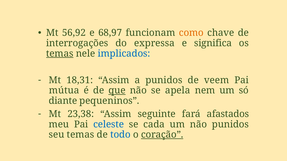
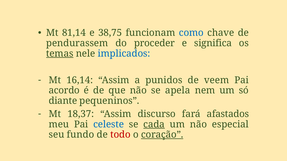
56,92: 56,92 -> 81,14 (74, 33)
68,97: 68,97 -> 38,75 (110, 33)
como colour: orange -> blue (191, 33)
interrogações: interrogações -> pendurassem (77, 43)
expressa: expressa -> proceder (154, 43)
18,31: 18,31 -> 16,14 (80, 80)
mútua: mútua -> acordo (64, 91)
que underline: present -> none (117, 91)
23,38: 23,38 -> 18,37 (81, 114)
seguinte: seguinte -> discurso (157, 114)
cada underline: none -> present (154, 125)
não punidos: punidos -> especial (230, 125)
seu temas: temas -> fundo (81, 135)
todo colour: blue -> red (120, 135)
